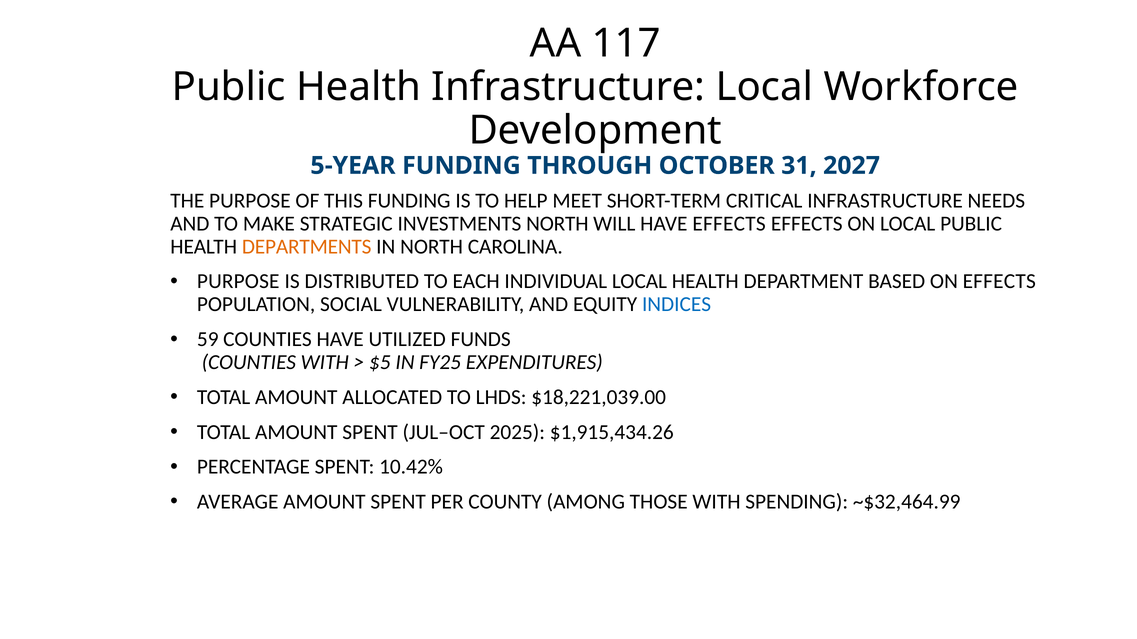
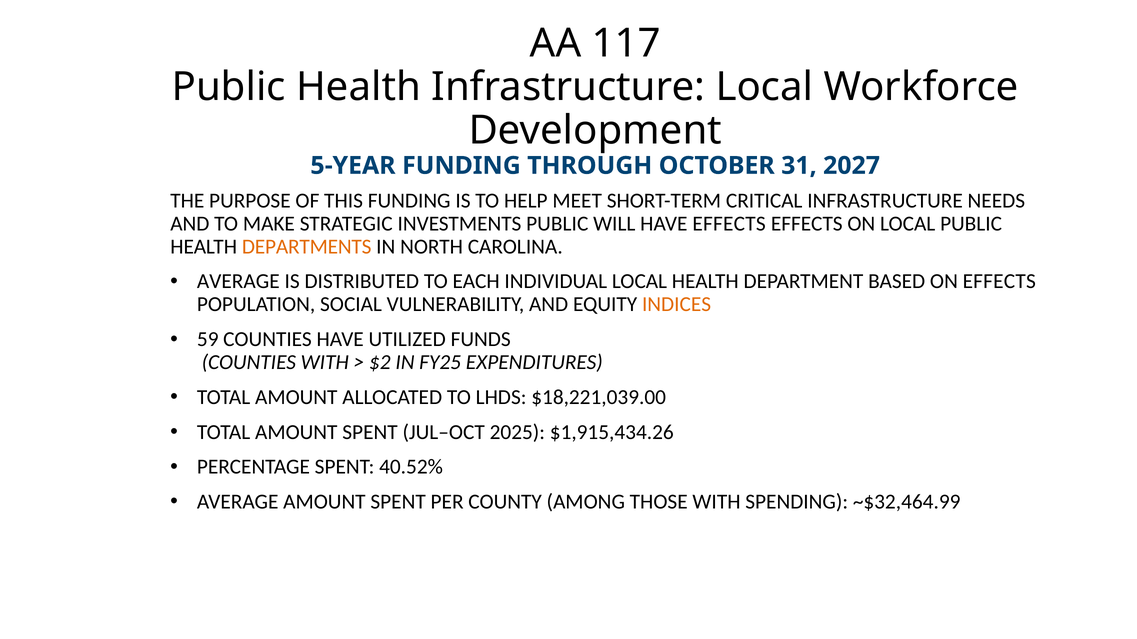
INVESTMENTS NORTH: NORTH -> PUBLIC (557, 224)
PURPOSE: PURPOSE -> AVERAGE (238, 282)
INDICES colour: blue -> orange (677, 305)
$5: $5 -> $2 (380, 363)
10.42%: 10.42% -> 40.52% (411, 467)
